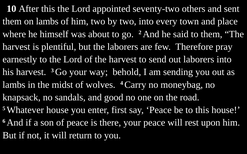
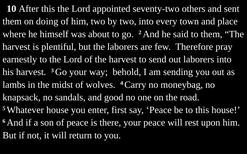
on lambs: lambs -> doing (47, 21)
